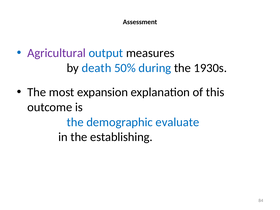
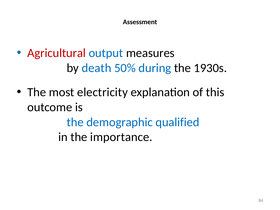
Agricultural colour: purple -> red (57, 53)
expansion: expansion -> electricity (102, 92)
evaluate: evaluate -> qualified (177, 122)
establishing: establishing -> importance (121, 137)
